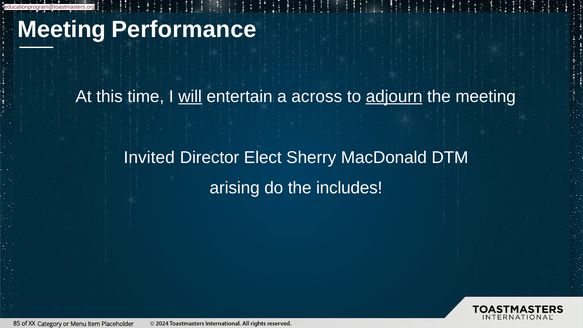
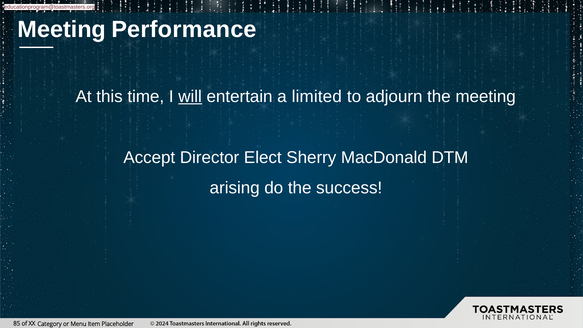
across: across -> limited (317, 96)
adjourn underline: present -> none (394, 96)
Invited: Invited -> Accept (149, 157)
includes: includes -> success (349, 188)
